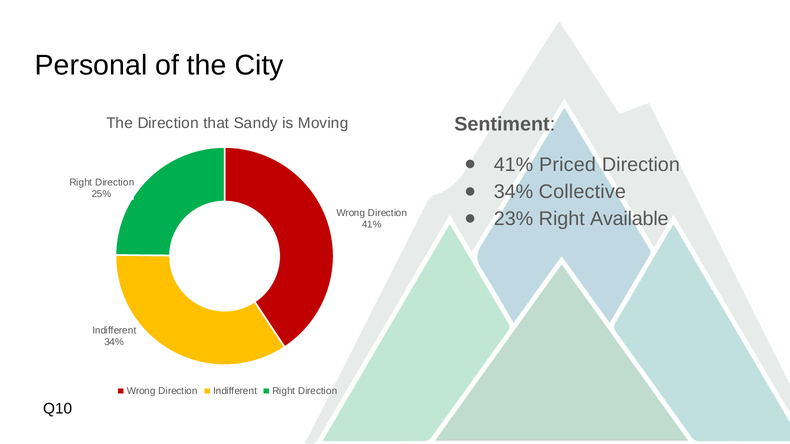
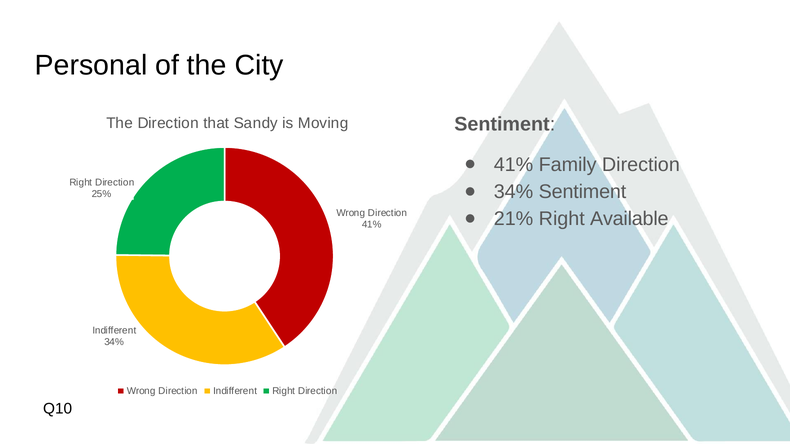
Priced: Priced -> Family (568, 165)
34% Collective: Collective -> Sentiment (582, 192)
23%: 23% -> 21% (514, 219)
